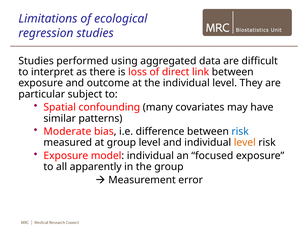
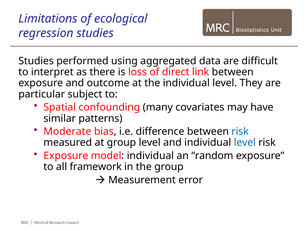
level colour: orange -> blue (245, 143)
focused: focused -> random (212, 156)
apparently: apparently -> framework (96, 167)
